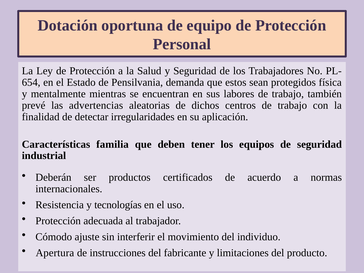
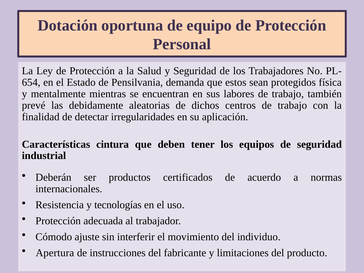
advertencias: advertencias -> debidamente (96, 105)
familia: familia -> cintura (113, 144)
